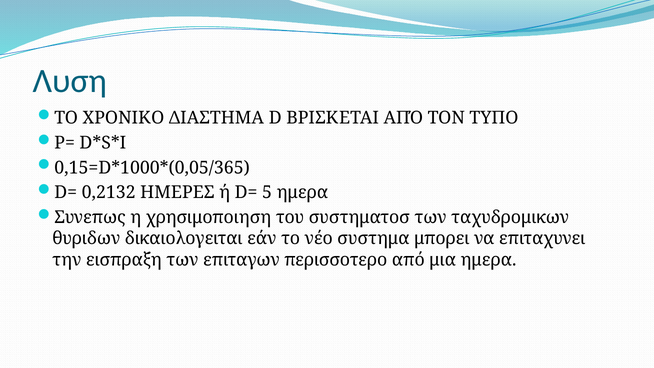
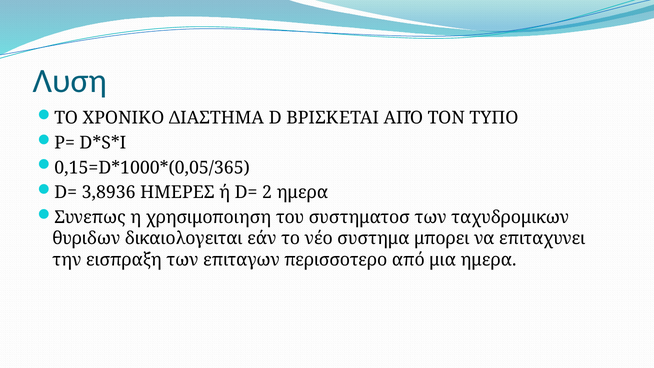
0,2132: 0,2132 -> 3,8936 (109, 192)
5: 5 -> 2 (267, 192)
